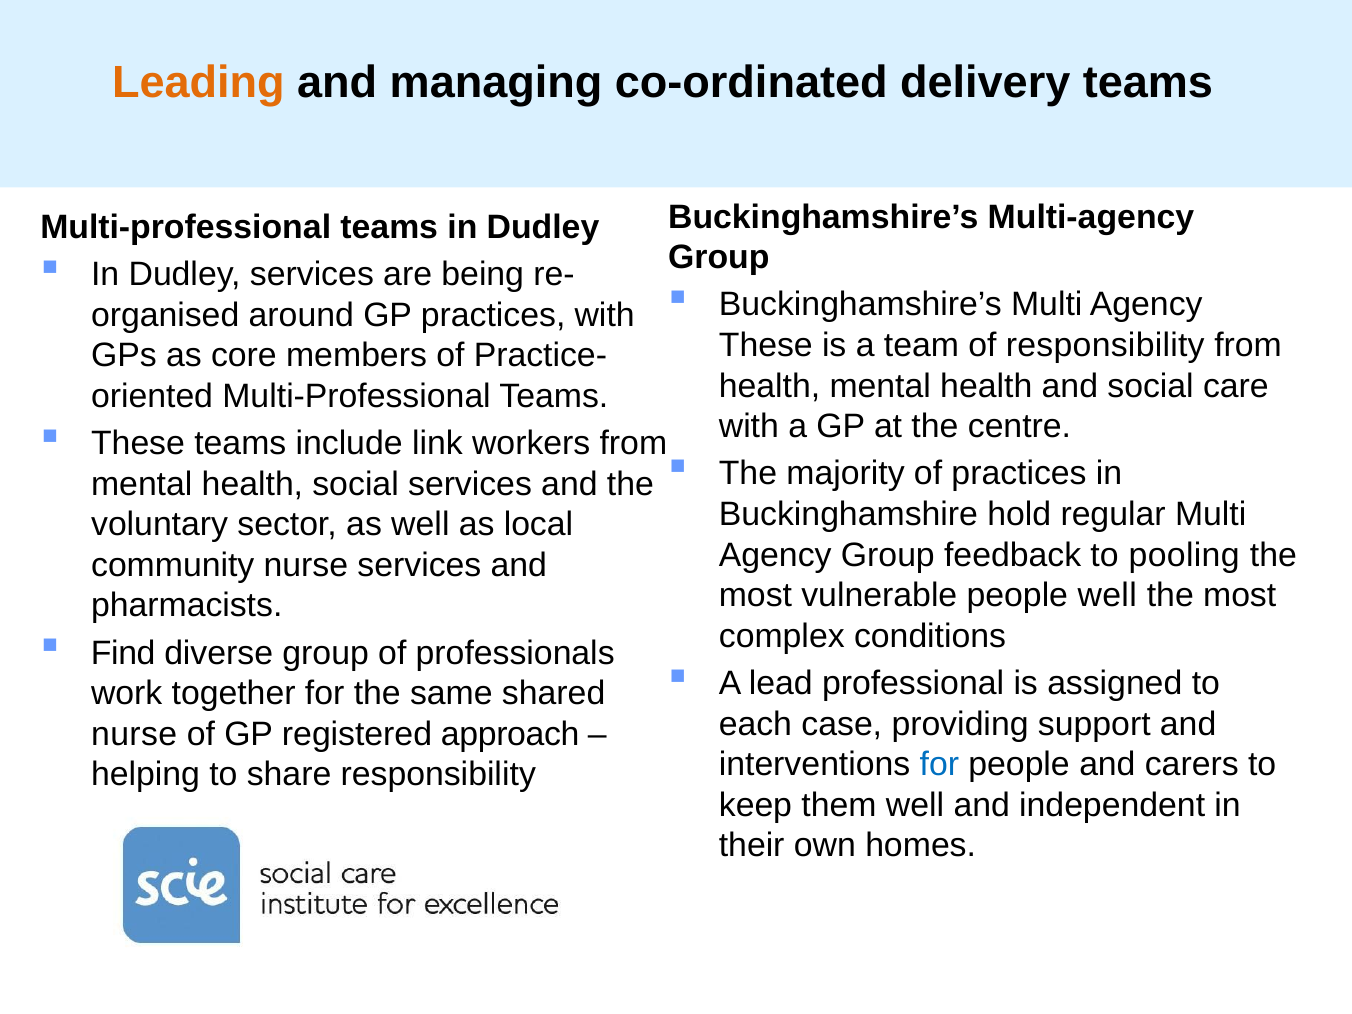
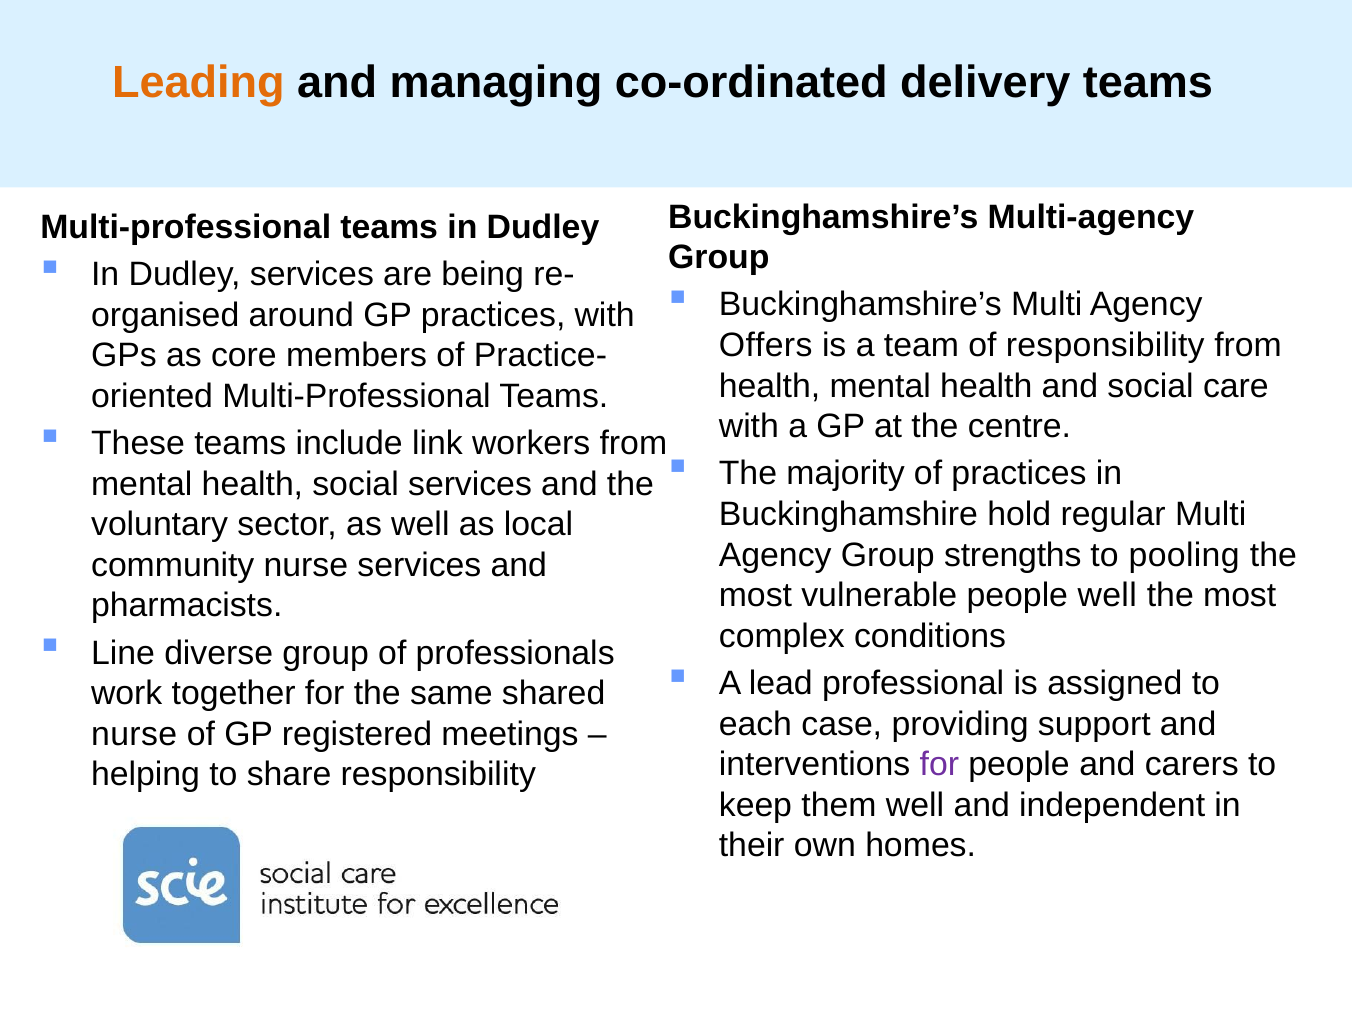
These: These -> Offers (766, 345)
feedback: feedback -> strengths (1013, 555)
Find: Find -> Line (123, 653)
approach: approach -> meetings (510, 734)
for colour: blue -> purple (939, 764)
